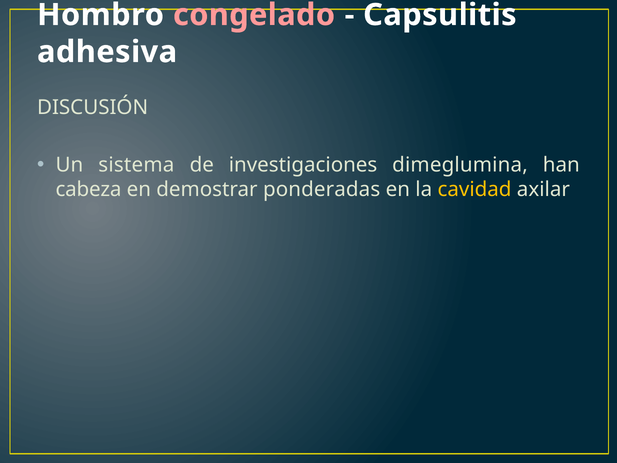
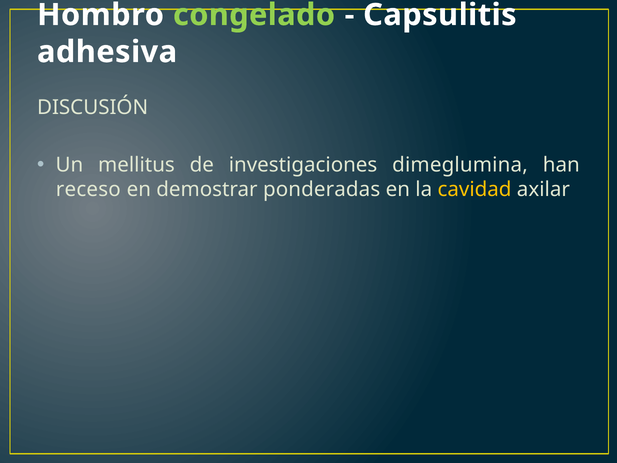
congelado colour: pink -> light green (254, 15)
sistema: sistema -> mellitus (136, 165)
cabeza: cabeza -> receso (88, 190)
